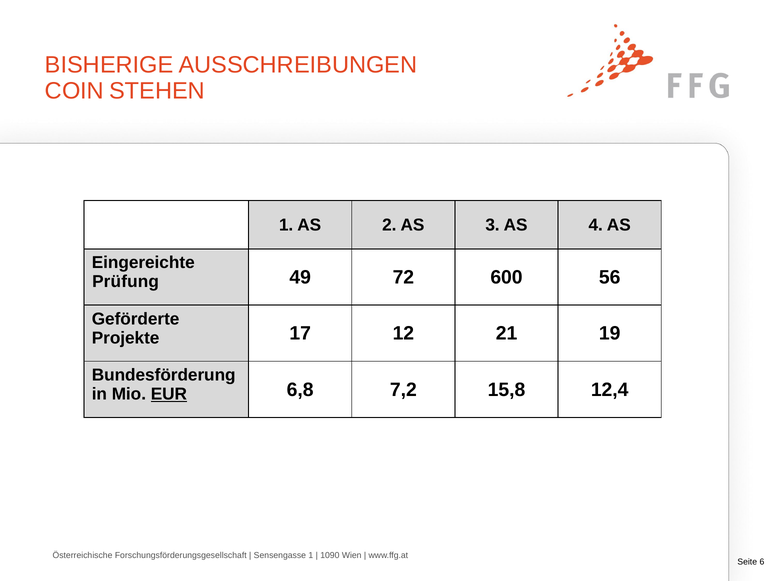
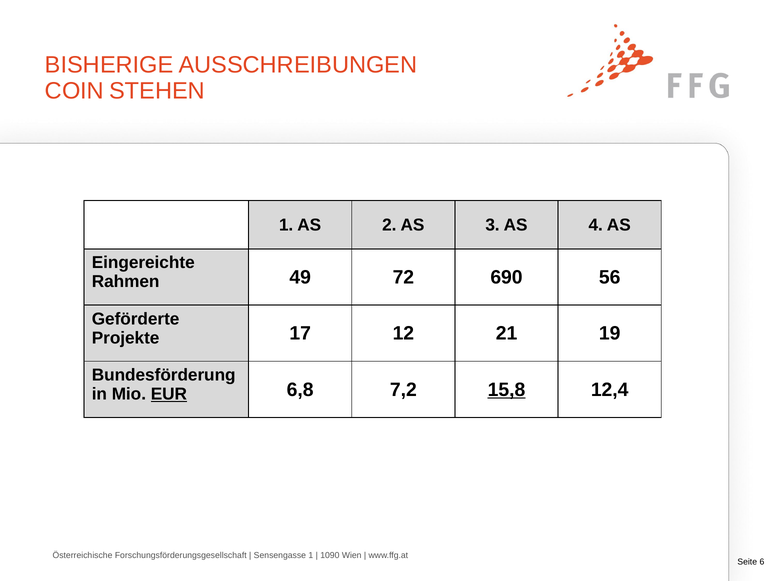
Prüfung: Prüfung -> Rahmen (126, 282)
600: 600 -> 690 (506, 277)
15,8 underline: none -> present (507, 389)
